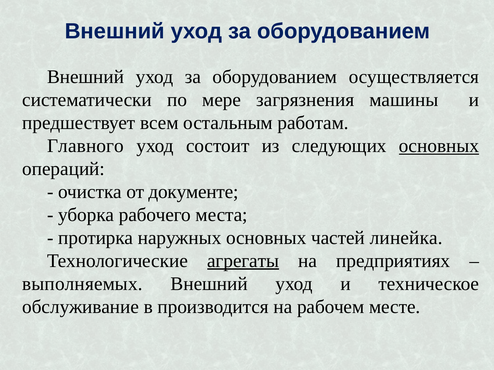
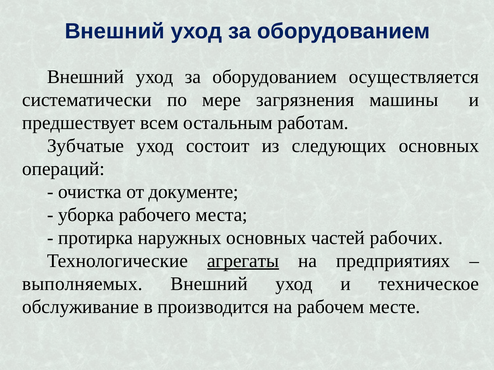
Главного: Главного -> Зубчатые (86, 146)
основных underline: present -> none (439, 146)
линейка: линейка -> рабочих (406, 238)
